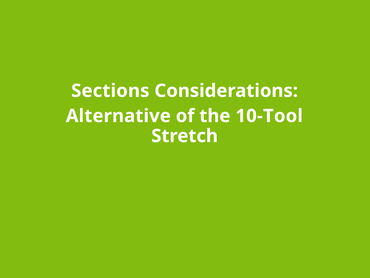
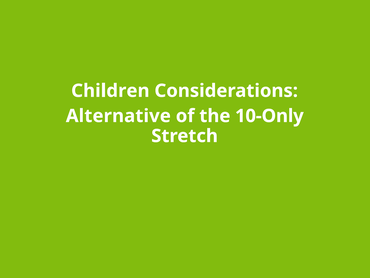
Sections: Sections -> Children (110, 91)
10-Tool: 10-Tool -> 10-Only (269, 116)
